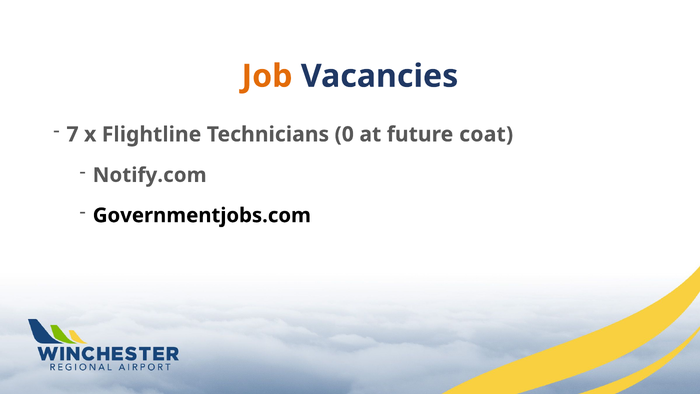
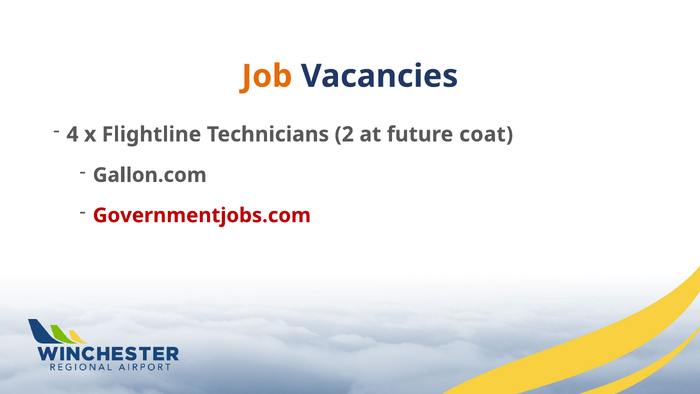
7: 7 -> 4 (73, 134)
0: 0 -> 2 (344, 134)
Notify.com: Notify.com -> Gallon.com (150, 175)
Governmentjobs.com colour: black -> red (202, 215)
